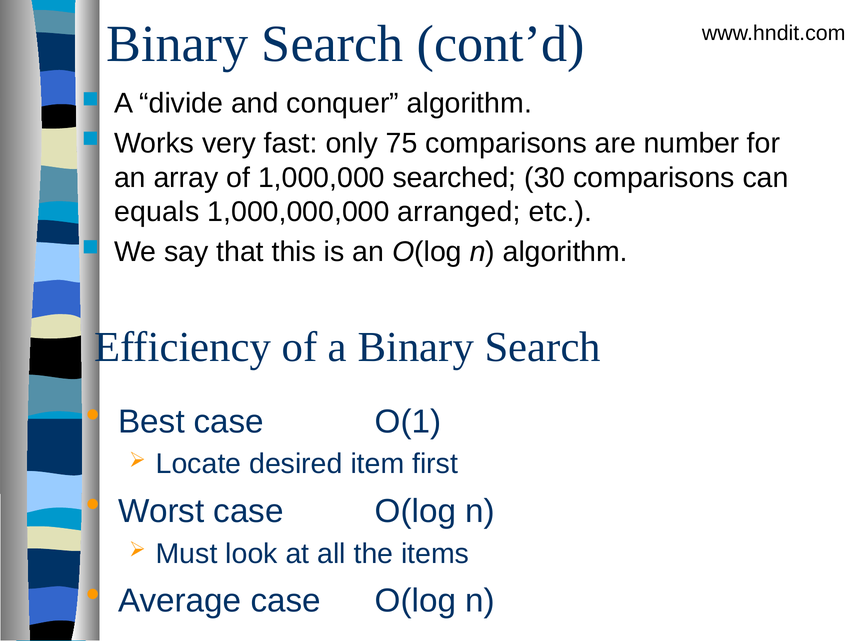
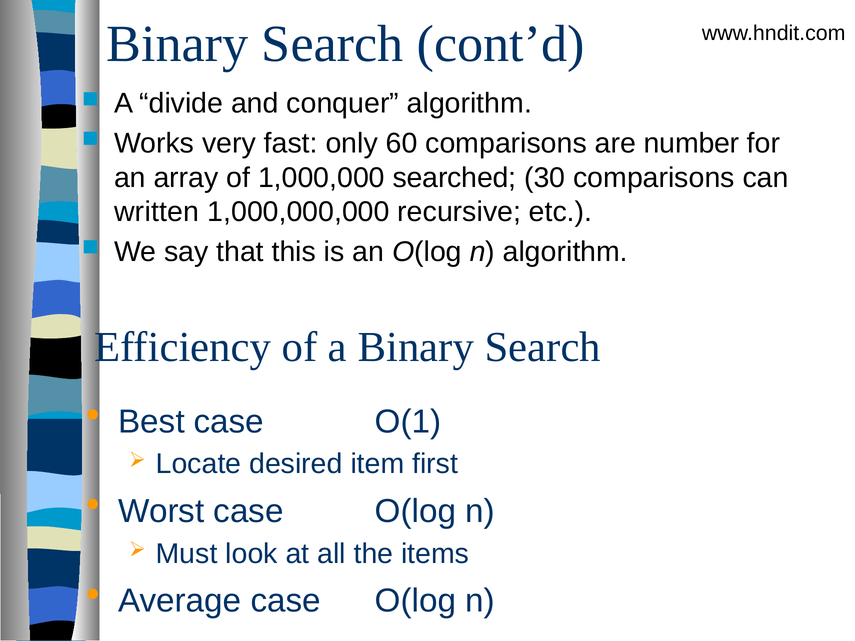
75: 75 -> 60 (402, 143)
equals: equals -> written (157, 212)
arranged: arranged -> recursive (459, 212)
